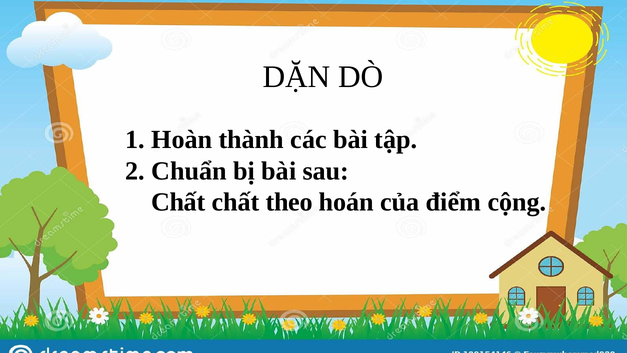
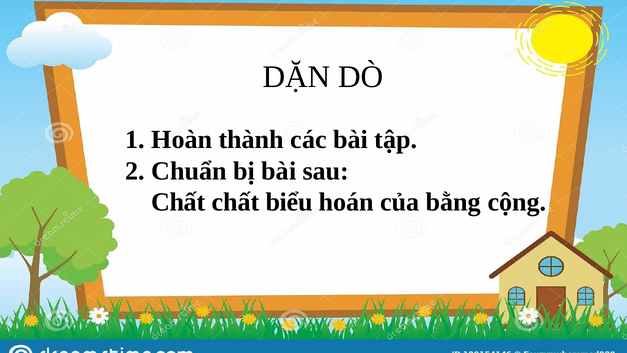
theo: theo -> biểu (289, 202)
điểm: điểm -> bằng (453, 202)
